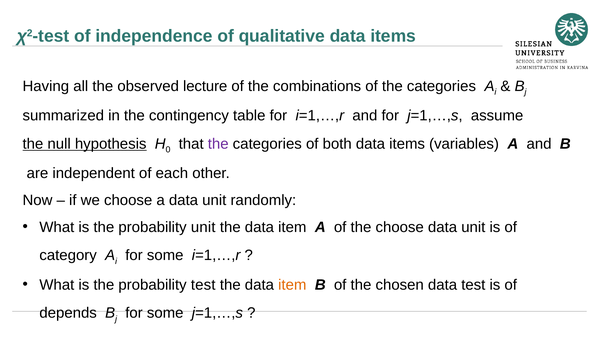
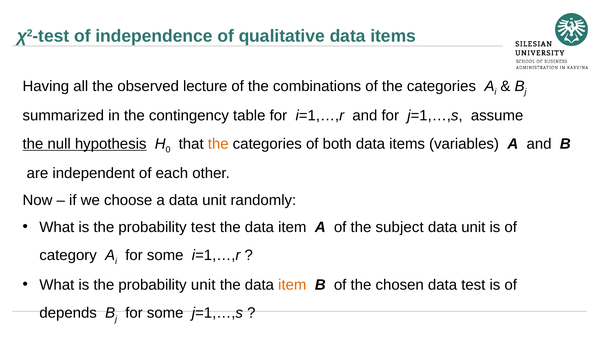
the colour: purple -> orange (218, 144)
probability unit: unit -> test (203, 227)
the choose: choose -> subject (400, 227)
probability test: test -> unit (203, 285)
